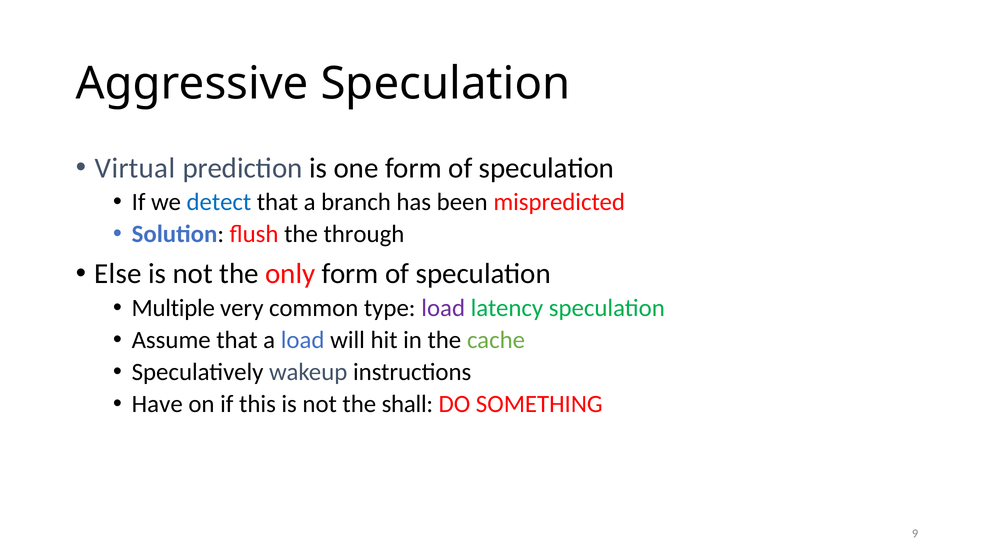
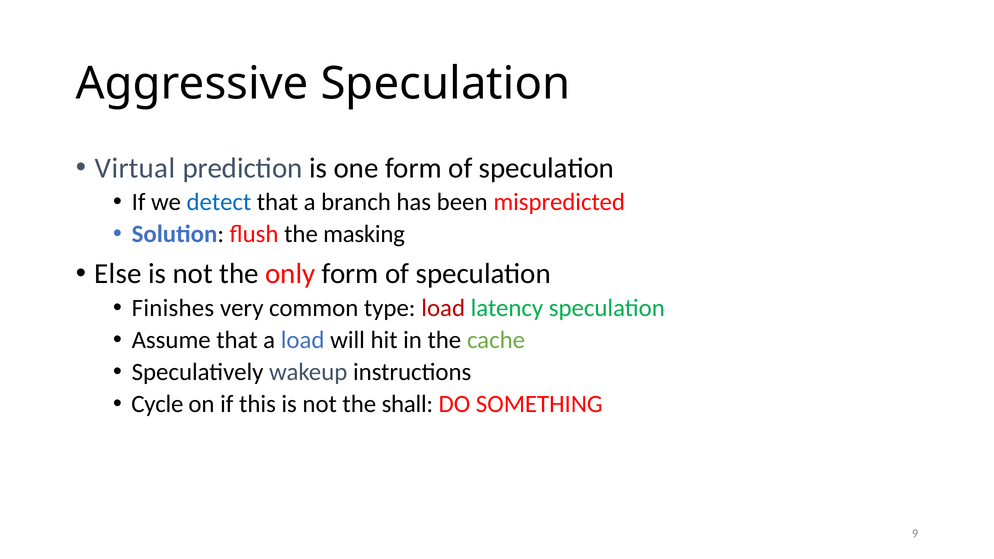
through: through -> masking (364, 234)
Multiple: Multiple -> Finishes (173, 308)
load colour: purple -> red (443, 308)
Have: Have -> Cycle (157, 404)
